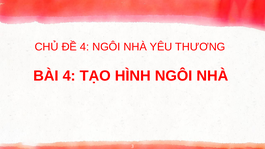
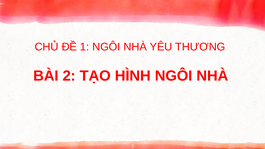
ĐỀ 4: 4 -> 1 (85, 47)
BÀI 4: 4 -> 2 (69, 76)
